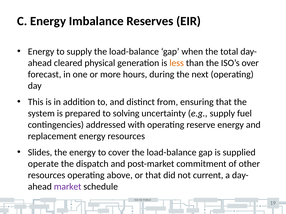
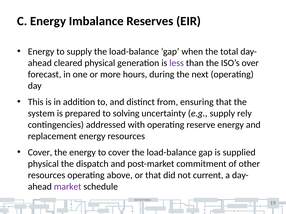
less colour: orange -> purple (177, 63)
fuel: fuel -> rely (244, 114)
Slides: Slides -> Cover (40, 153)
operate: operate -> physical (43, 164)
